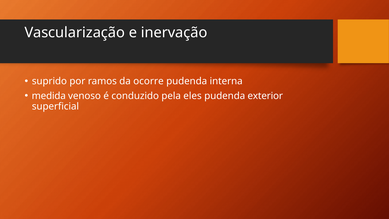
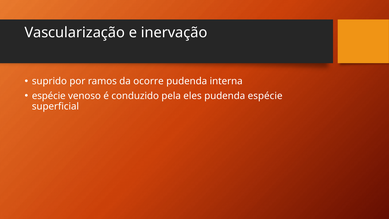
medida: medida -> espécie (49, 96)
pudenda exterior: exterior -> espécie (265, 96)
